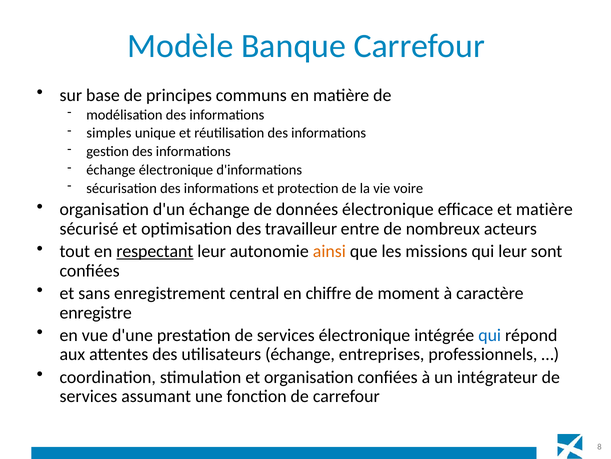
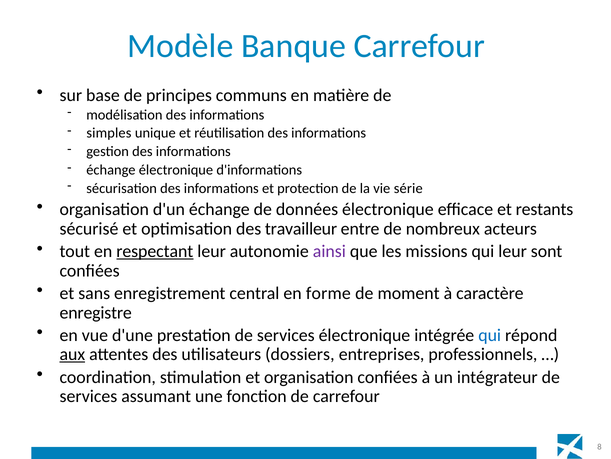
voire: voire -> série (408, 188)
et matière: matière -> restants (544, 209)
ainsi colour: orange -> purple (329, 251)
chiffre: chiffre -> forme (328, 293)
aux underline: none -> present (72, 354)
utilisateurs échange: échange -> dossiers (300, 354)
